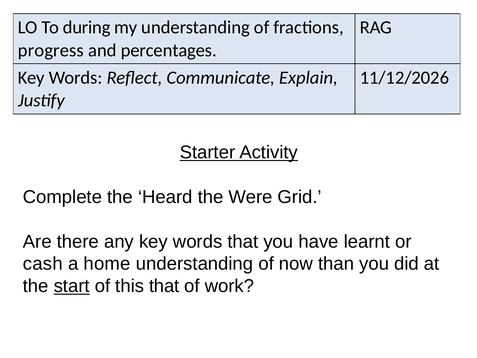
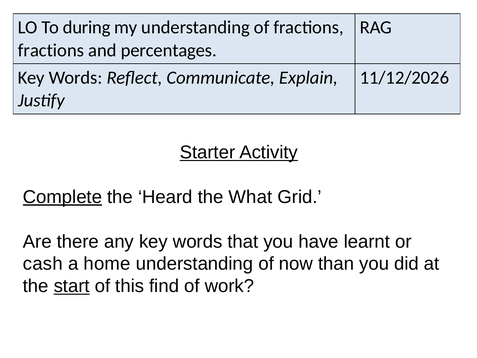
progress: progress -> fractions (51, 50)
Complete underline: none -> present (62, 197)
Were: Were -> What (250, 197)
this that: that -> find (164, 286)
